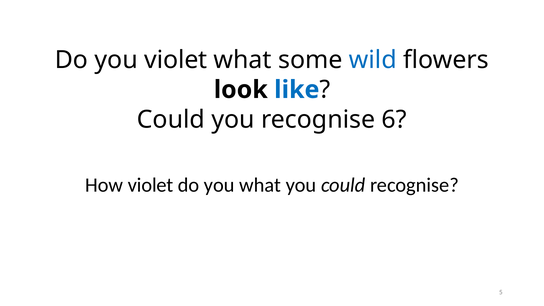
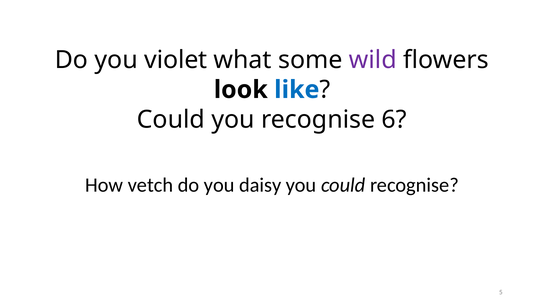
wild colour: blue -> purple (373, 60)
How violet: violet -> vetch (151, 185)
you what: what -> daisy (260, 185)
